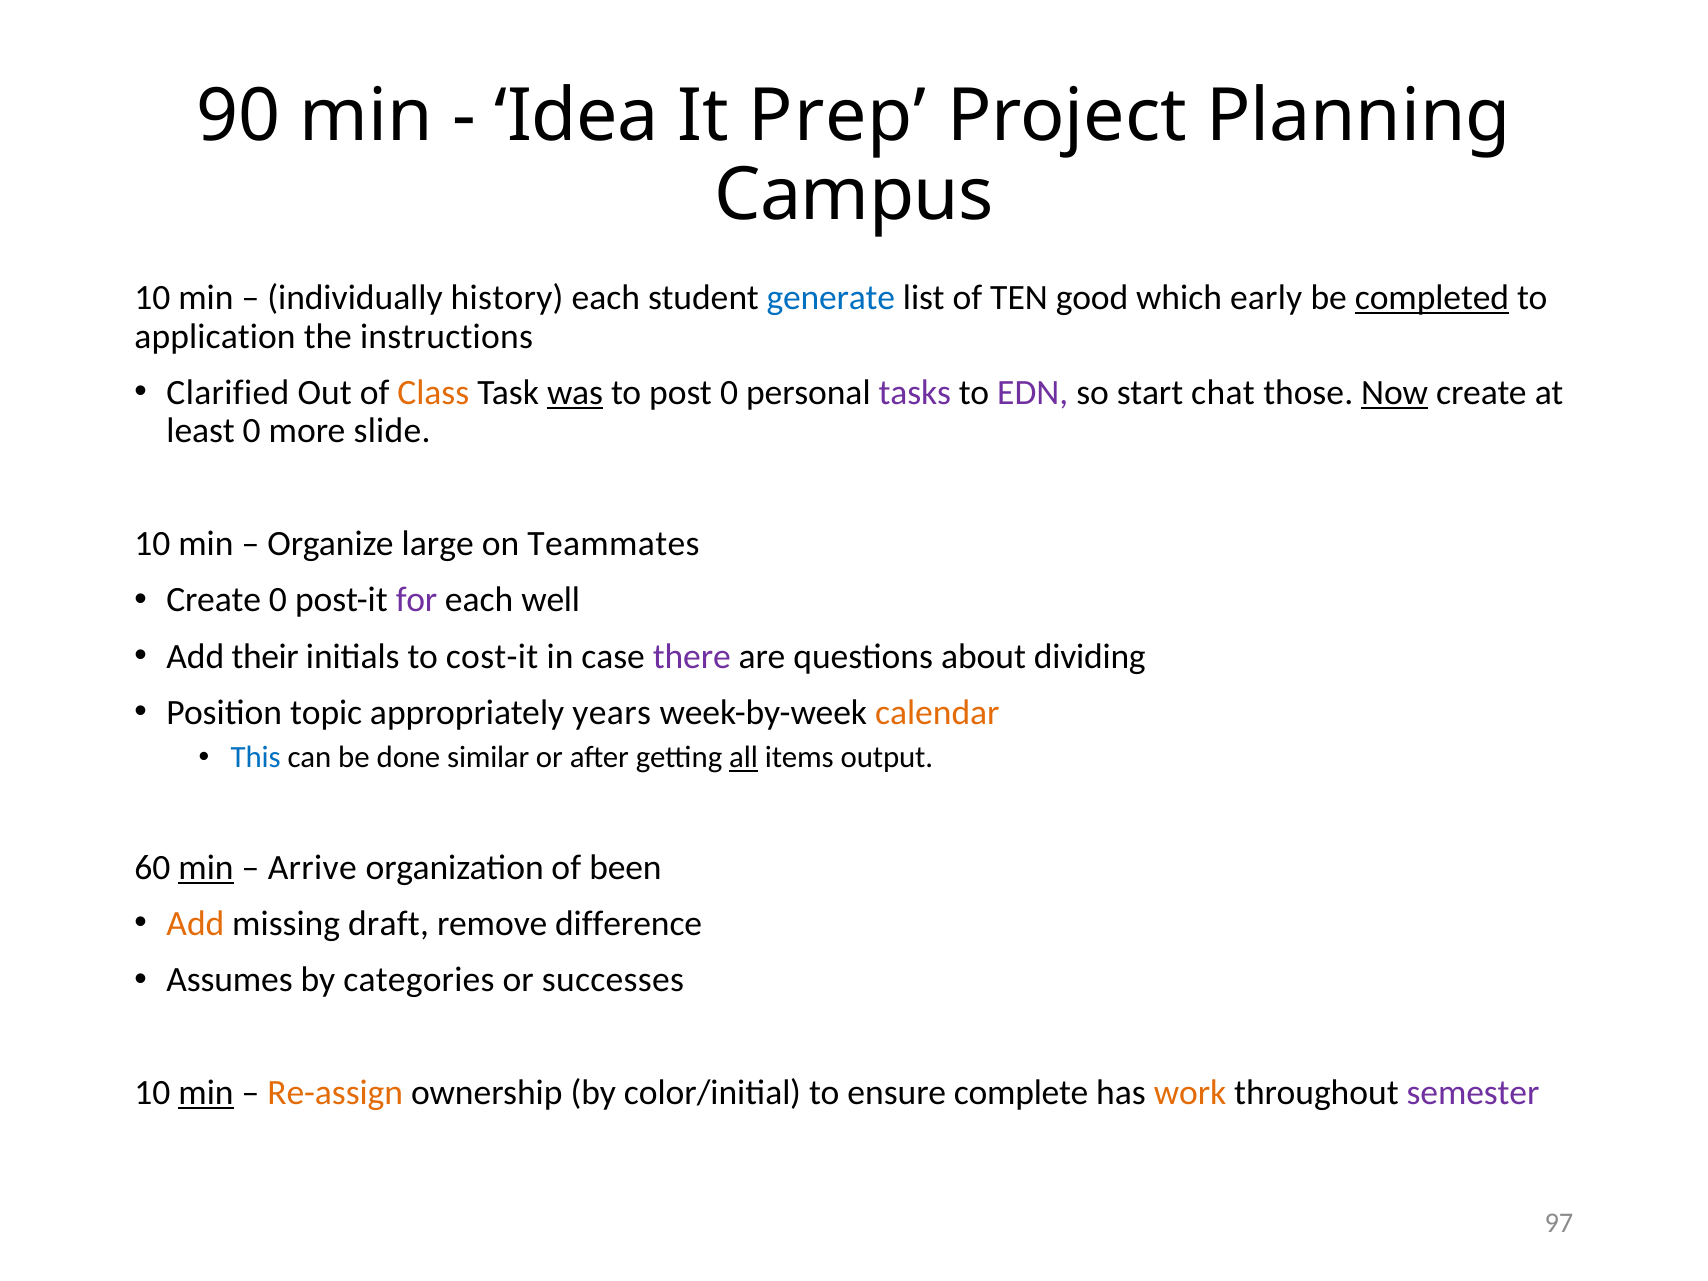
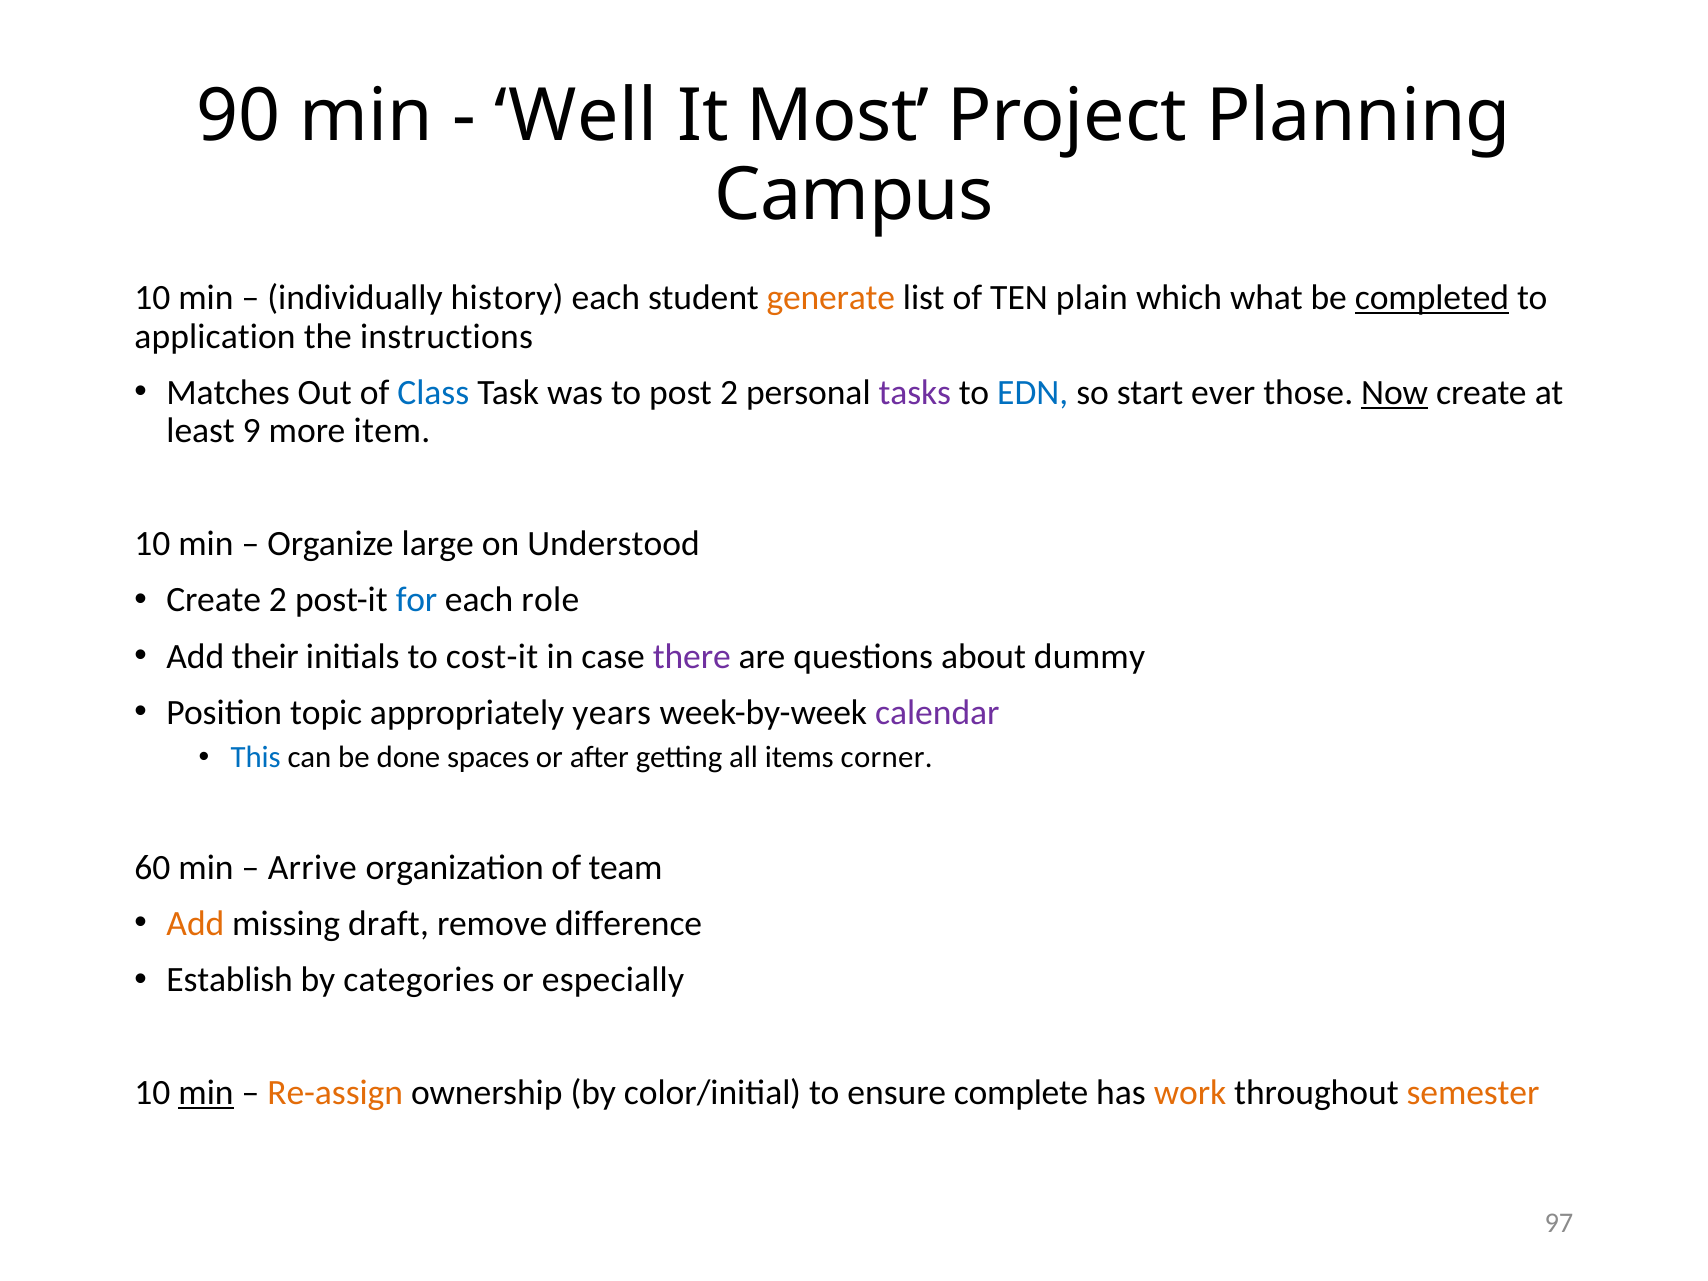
Idea: Idea -> Well (576, 116)
Prep: Prep -> Most (838, 116)
generate colour: blue -> orange (831, 298)
good: good -> plain (1092, 298)
early: early -> what (1266, 298)
Clarified: Clarified -> Matches (228, 393)
Class colour: orange -> blue (433, 393)
was underline: present -> none (575, 393)
post 0: 0 -> 2 (729, 393)
EDN colour: purple -> blue (1033, 393)
chat: chat -> ever (1223, 393)
least 0: 0 -> 9 (252, 431)
slide: slide -> item (392, 431)
Teammates: Teammates -> Understood (614, 544)
Create 0: 0 -> 2 (278, 600)
for colour: purple -> blue (416, 600)
well: well -> role (550, 600)
dividing: dividing -> dummy (1090, 656)
calendar colour: orange -> purple (937, 713)
similar: similar -> spaces (488, 757)
all underline: present -> none (744, 757)
output: output -> corner (887, 757)
min underline: present -> none (206, 867)
been: been -> team (626, 867)
Assumes: Assumes -> Establish (230, 980)
successes: successes -> especially (613, 980)
semester colour: purple -> orange (1473, 1092)
